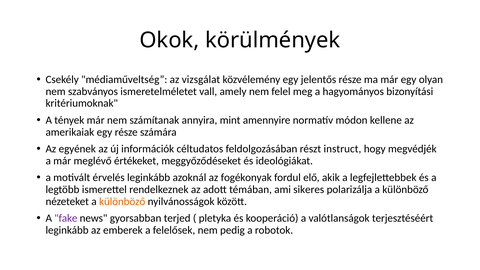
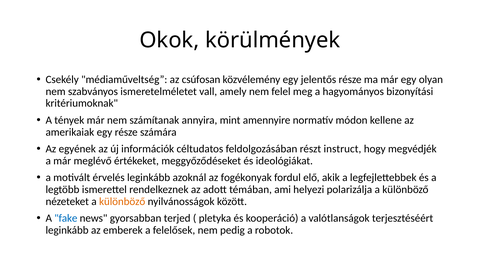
vizsgálat: vizsgálat -> csúfosan (201, 80)
sikeres: sikeres -> helyezi (309, 190)
fake colour: purple -> blue (66, 218)
